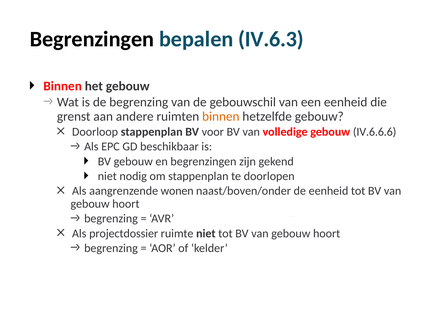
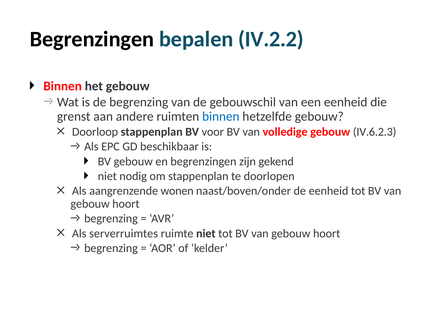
IV.6.3: IV.6.3 -> IV.2.2 (271, 39)
binnen colour: orange -> blue (221, 116)
IV.6.6.6: IV.6.6.6 -> IV.6.2.3 (375, 132)
projectdossier: projectdossier -> serverruimtes (124, 233)
